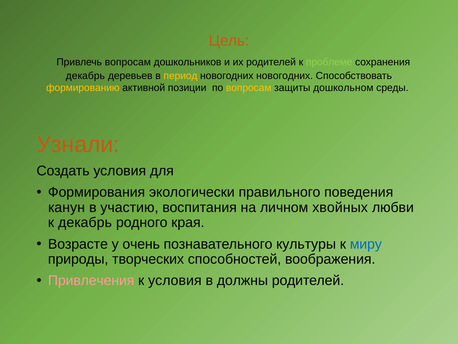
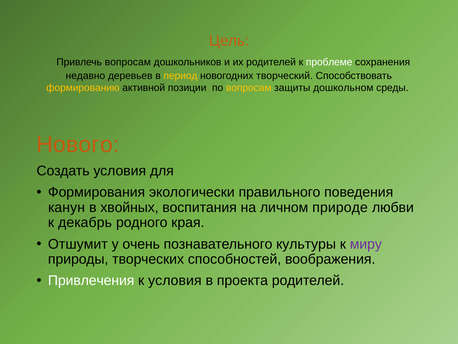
проблеме colour: light green -> white (329, 62)
декабрь: декабрь -> недавно (85, 76)
новогодних новогодних: новогодних -> творческий (285, 76)
Узнали: Узнали -> Нового (78, 144)
участию: участию -> хвойных (129, 207)
хвойных: хвойных -> природе (340, 207)
Возрасте: Возрасте -> Отшумит (78, 244)
миру colour: blue -> purple (366, 244)
Привлечения colour: pink -> white (91, 280)
должны: должны -> проекта (242, 280)
